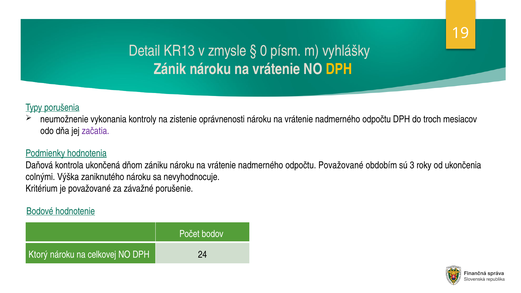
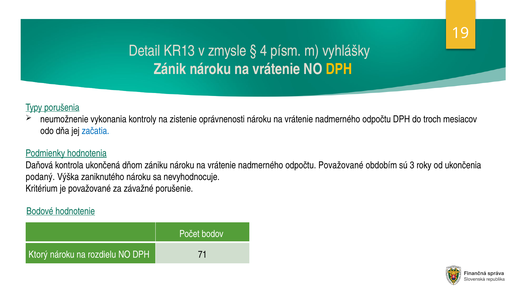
0: 0 -> 4 (264, 51)
začatia colour: purple -> blue (95, 131)
colnými: colnými -> podaný (40, 177)
celkovej: celkovej -> rozdielu (102, 255)
24: 24 -> 71 (202, 255)
